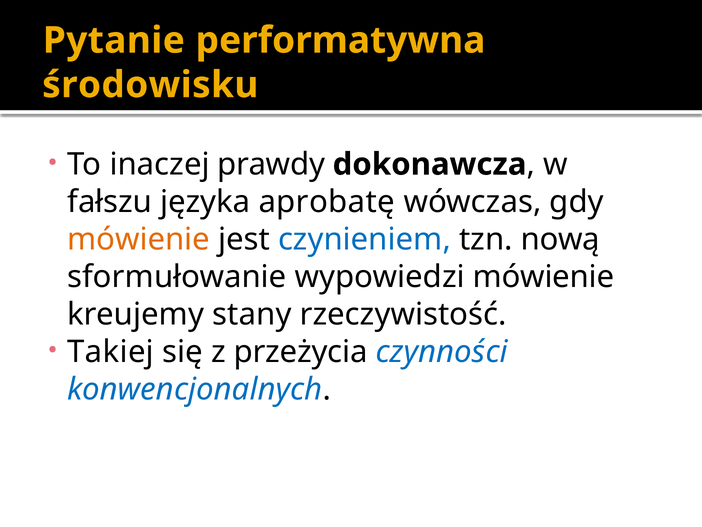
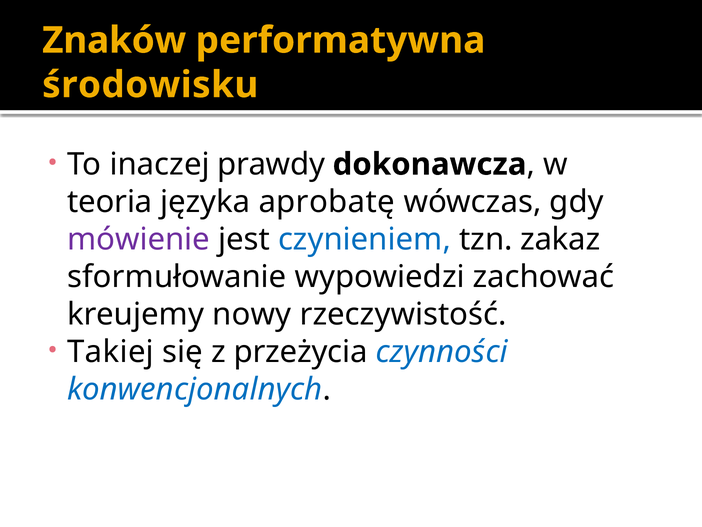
Pytanie: Pytanie -> Znaków (114, 40)
fałszu: fałszu -> teoria (110, 202)
mówienie colour: orange -> purple (139, 239)
nową: nową -> zakaz (560, 239)
wypowiedzi mówienie: mówienie -> zachować (544, 277)
stany: stany -> nowy (252, 314)
